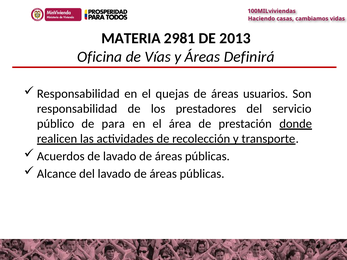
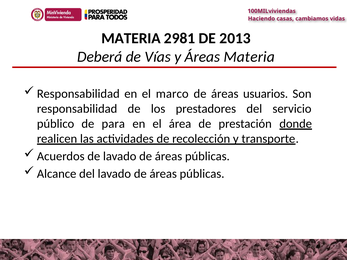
Oficina: Oficina -> Deberá (100, 57)
Áreas Definirá: Definirá -> Materia (249, 57)
quejas: quejas -> marco (172, 94)
